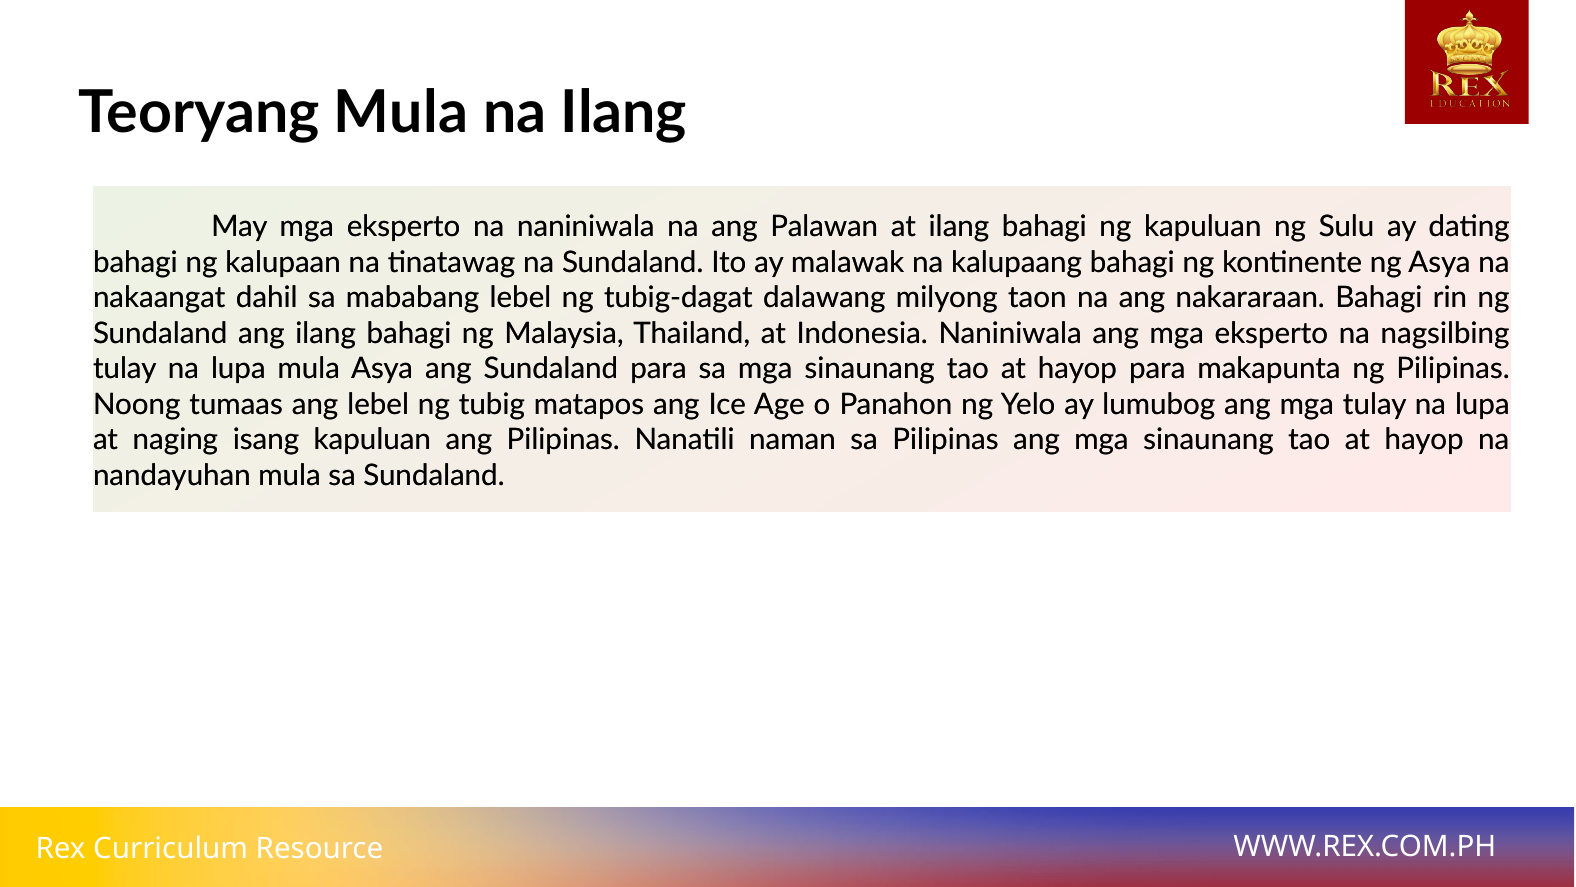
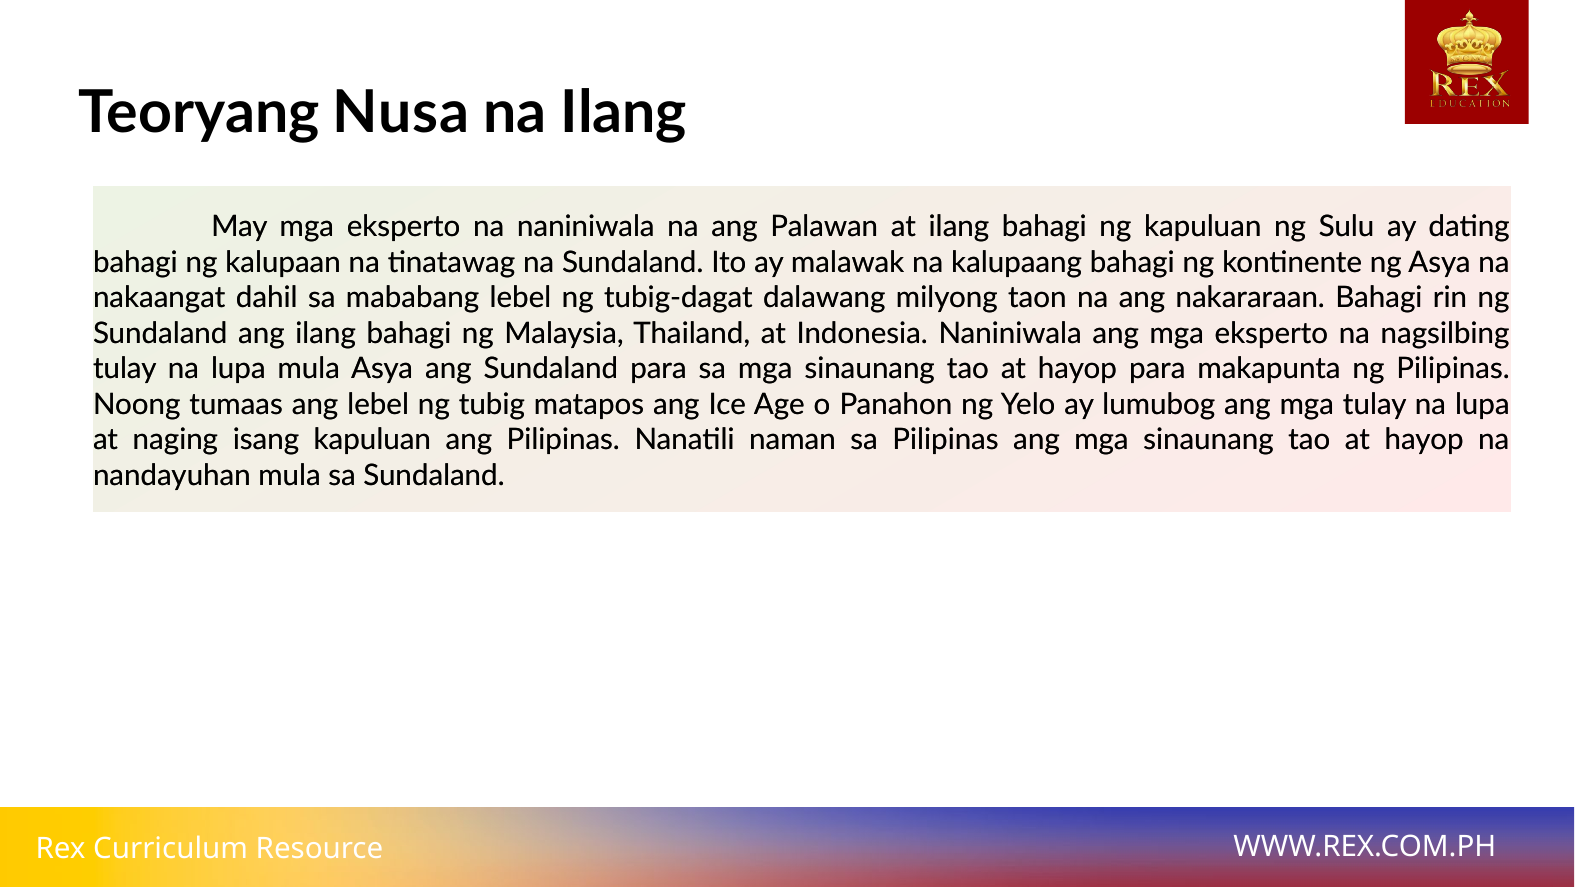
Teoryang Mula: Mula -> Nusa (401, 113)
